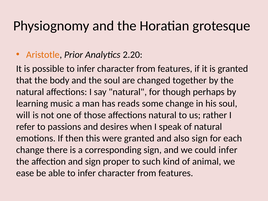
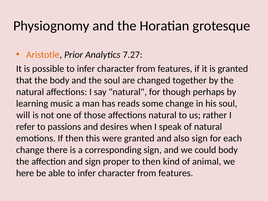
2.20: 2.20 -> 7.27 (133, 55)
could infer: infer -> body (228, 150)
to such: such -> then (151, 162)
ease: ease -> here (25, 173)
